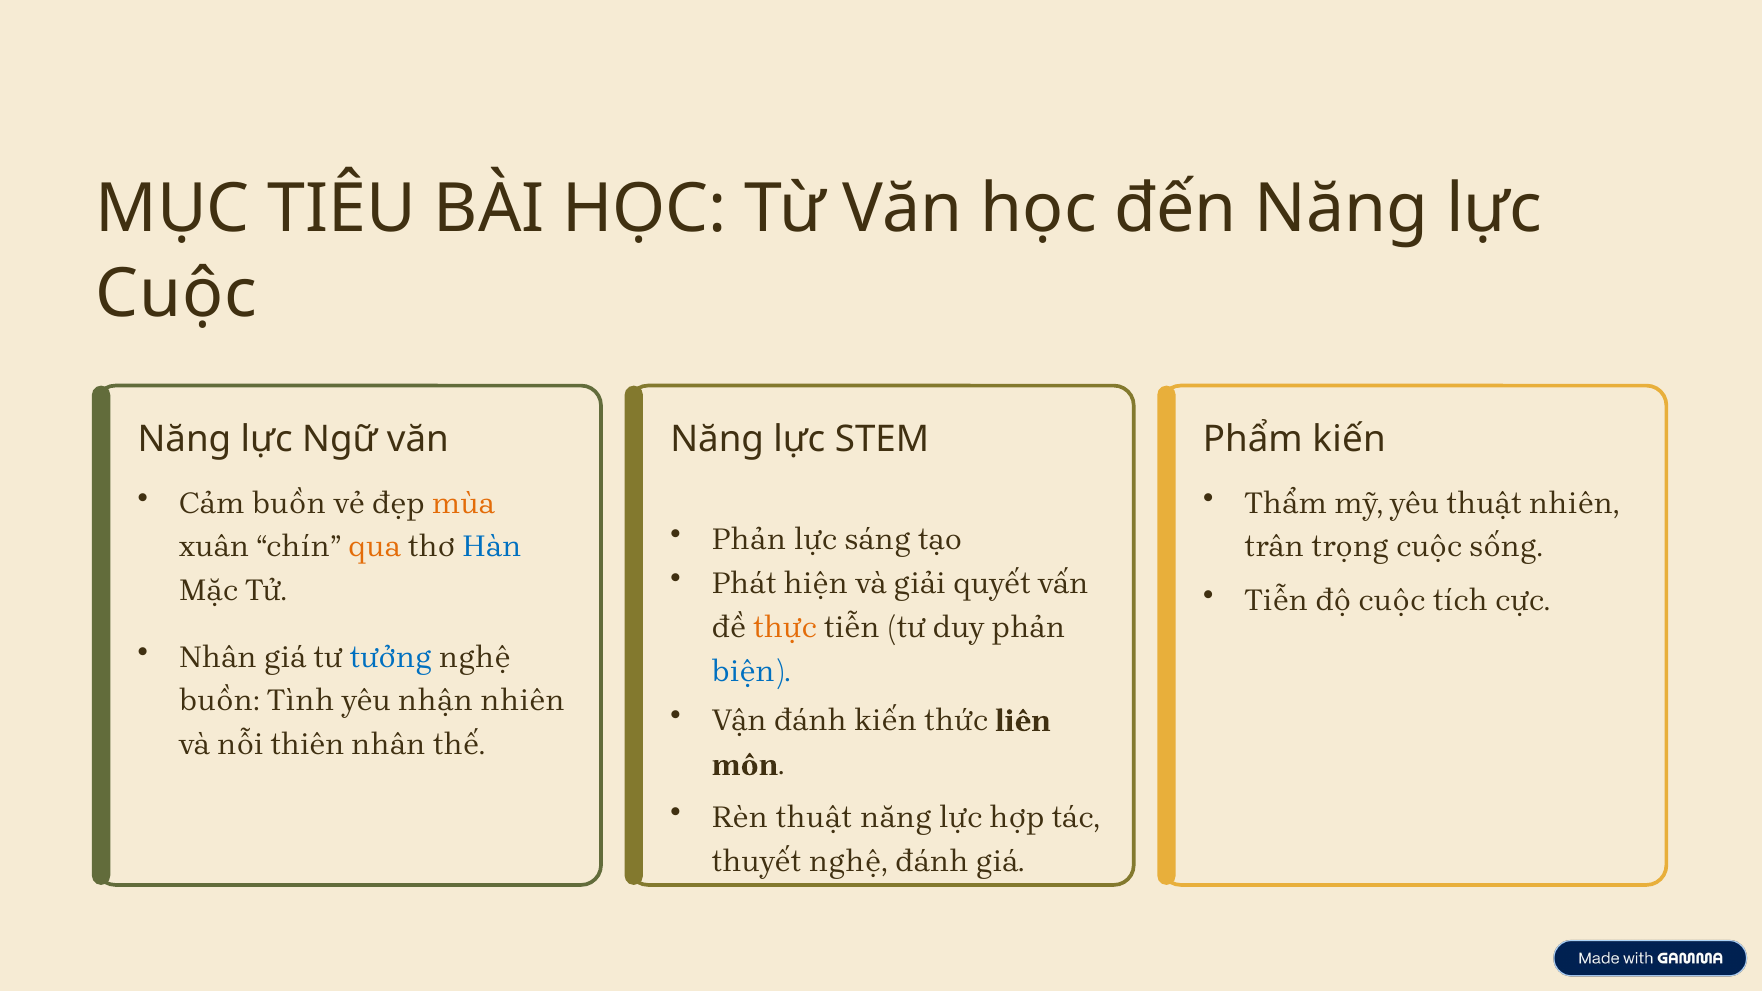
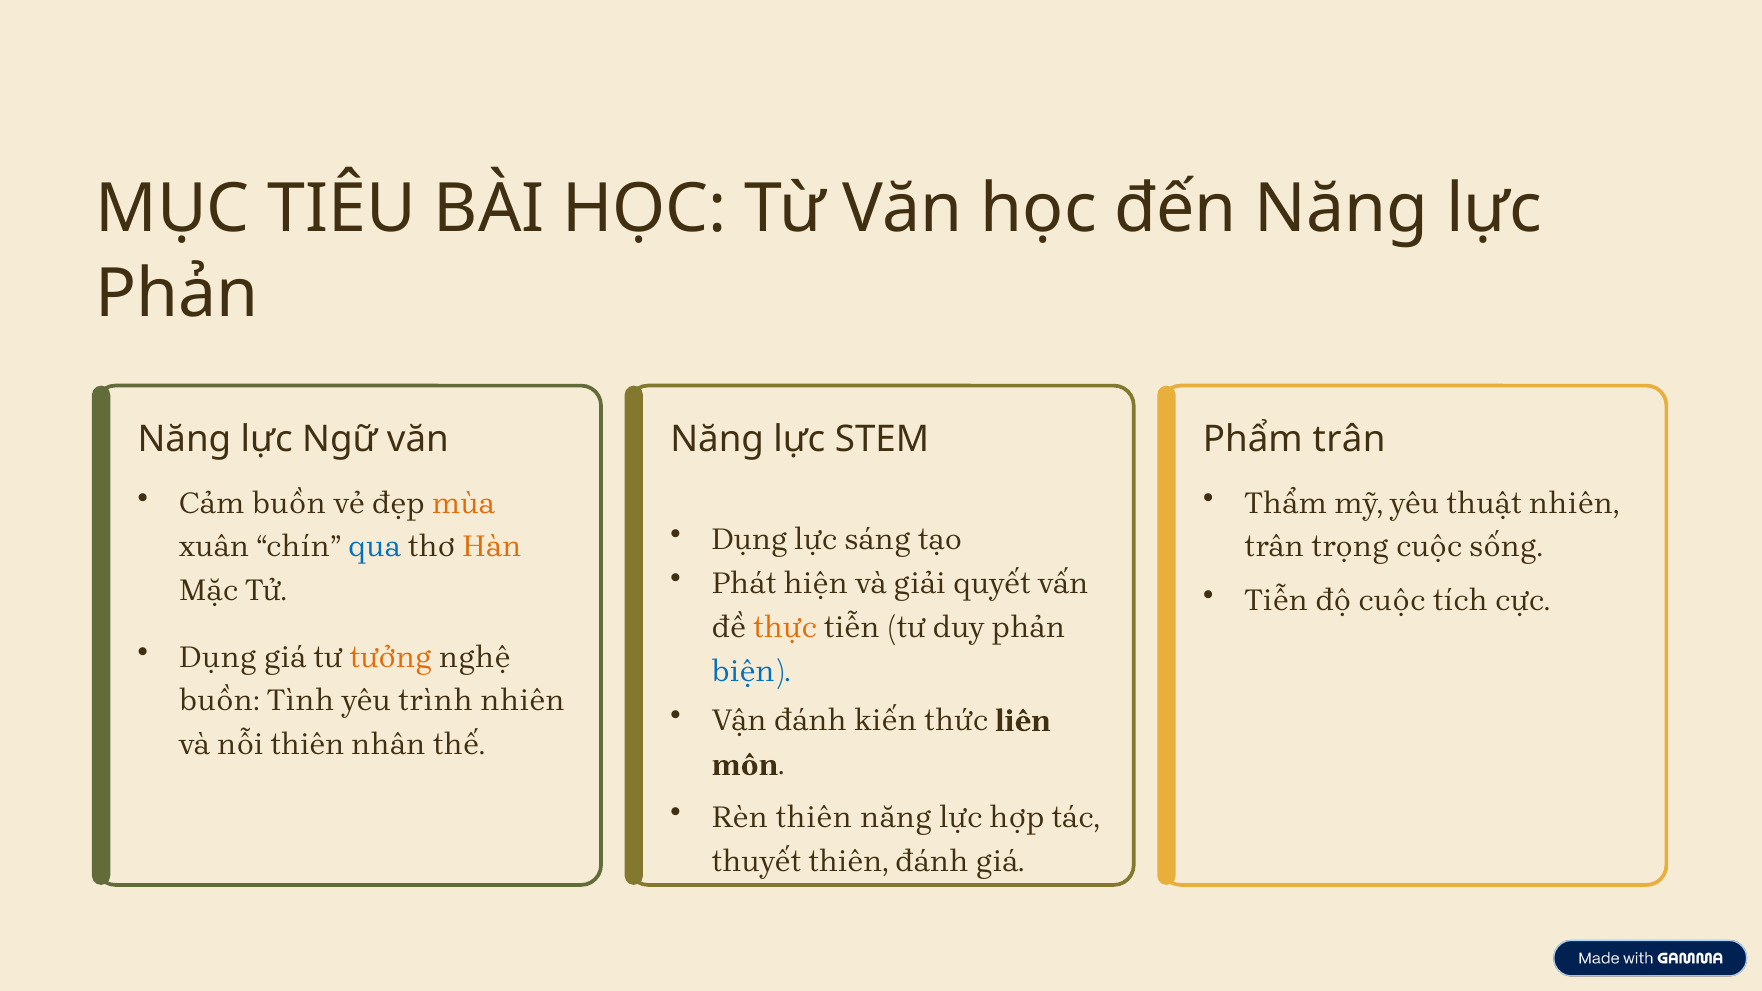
Cuộc: Cuộc -> Phản (177, 294)
Phẩm kiến: kiến -> trân (1349, 439)
Phản: Phản -> Dụng (749, 540)
qua colour: orange -> blue (375, 547)
Hàn colour: blue -> orange (492, 547)
Nhân: Nhân -> Dụng (218, 657)
tưởng colour: blue -> orange (391, 657)
nhận: nhận -> trình (436, 701)
Rèn thuật: thuật -> thiên (814, 818)
thuyết nghệ: nghệ -> thiên (848, 862)
